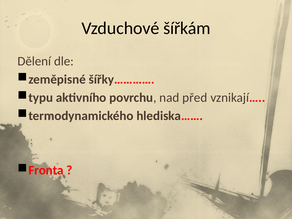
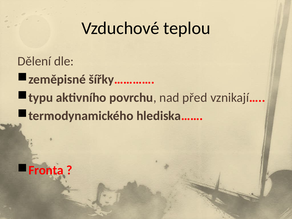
šířkám: šířkám -> teplou (187, 28)
